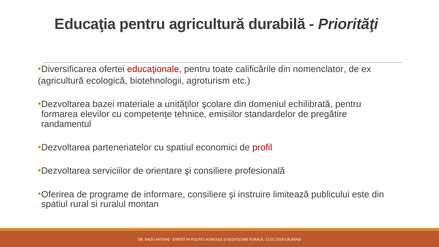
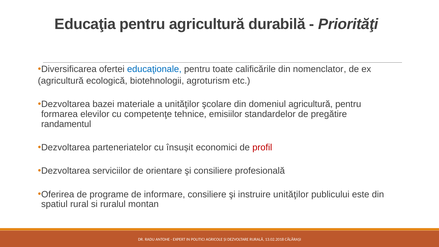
educaţionale colour: red -> blue (154, 69)
domeniul echilibrată: echilibrată -> agricultură (311, 104)
cu spatiul: spatiul -> însușit (180, 147)
instruire limitează: limitează -> unităţilor (291, 194)
